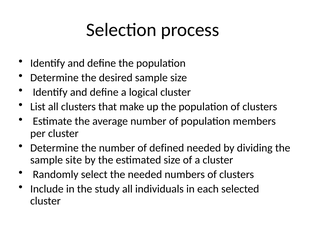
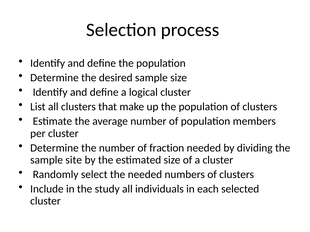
defined: defined -> fraction (167, 148)
